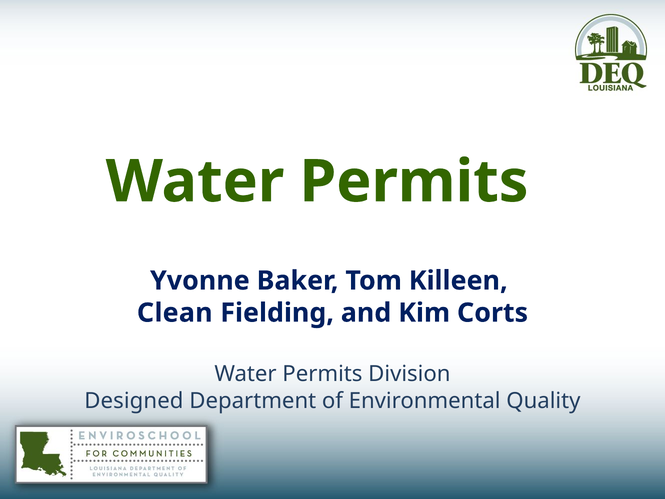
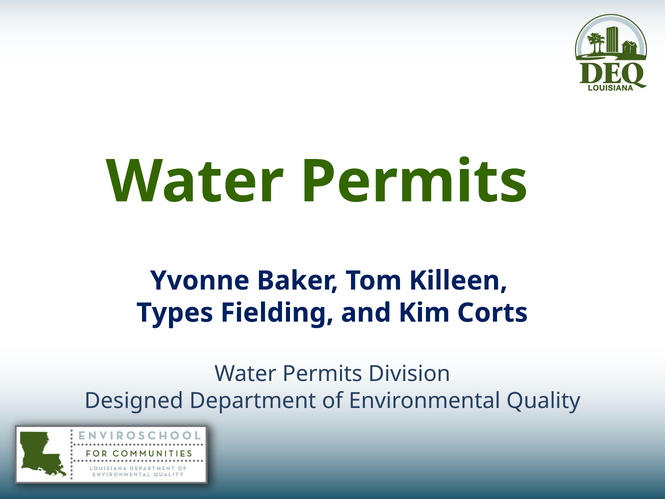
Clean: Clean -> Types (175, 313)
